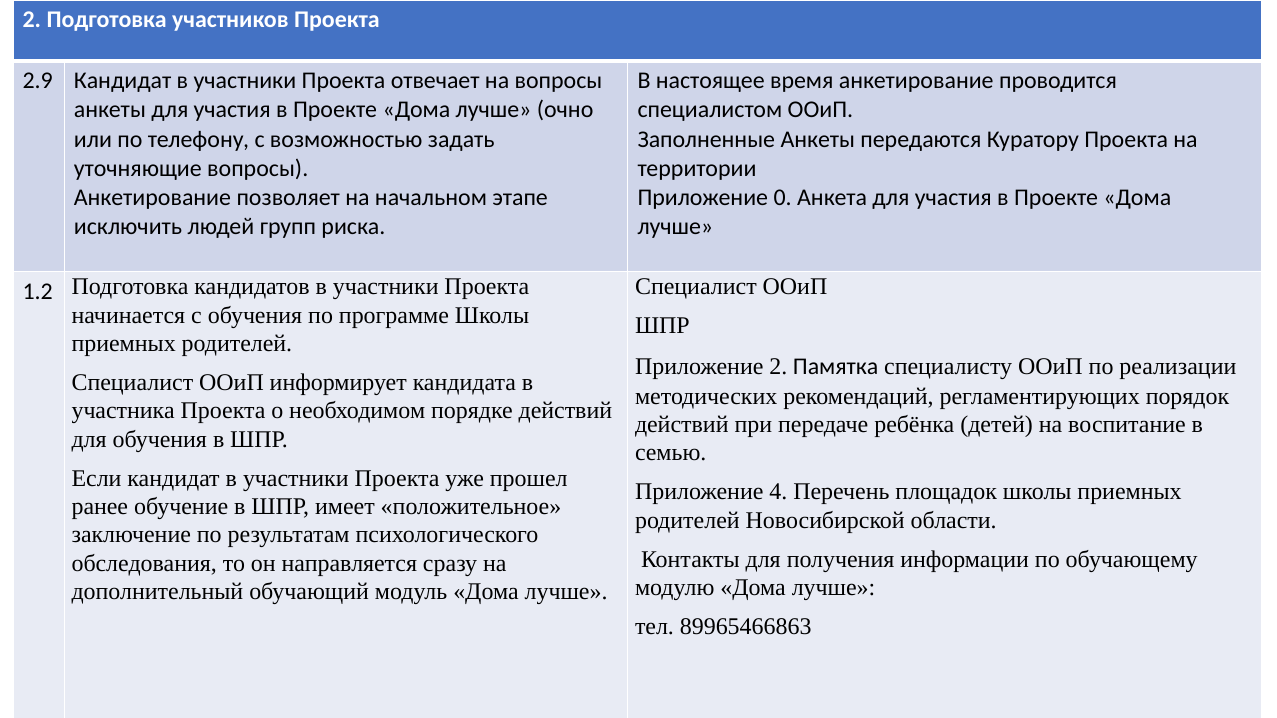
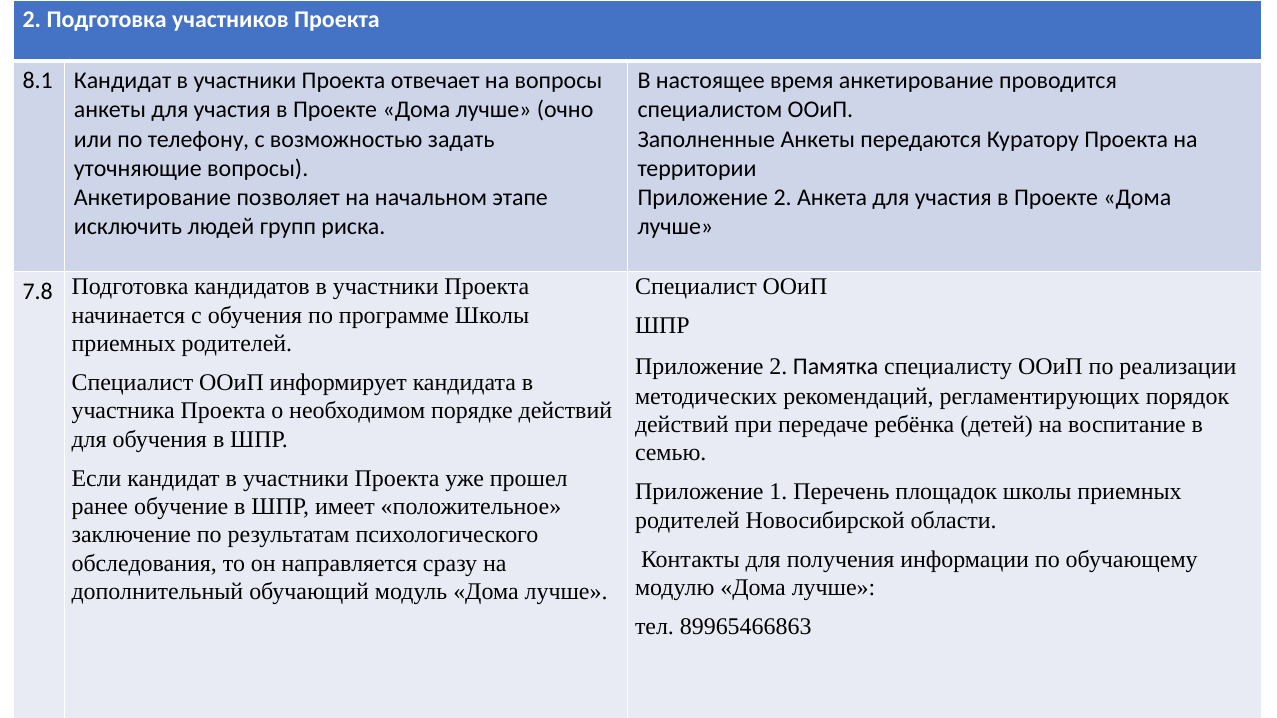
2.9: 2.9 -> 8.1 (38, 81)
0: 0 -> 2 (783, 198)
1.2: 1.2 -> 7.8 (38, 291)
4: 4 -> 1 (778, 492)
